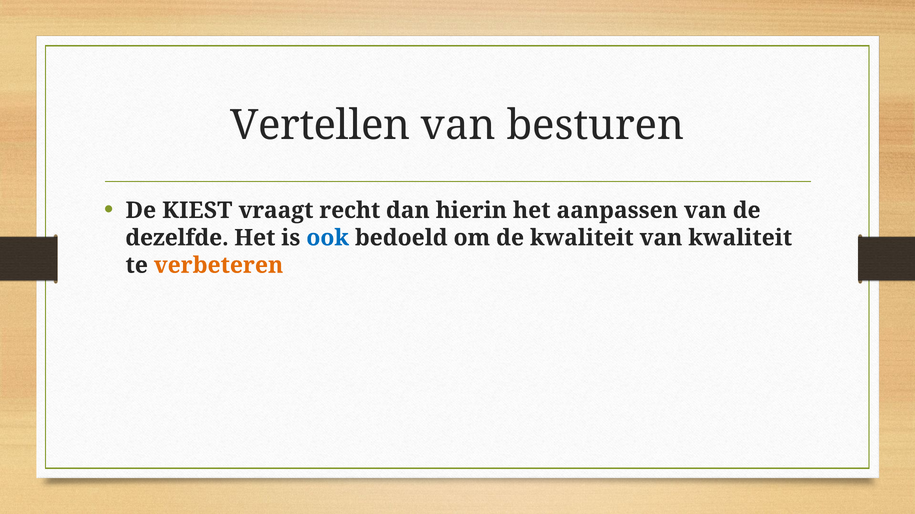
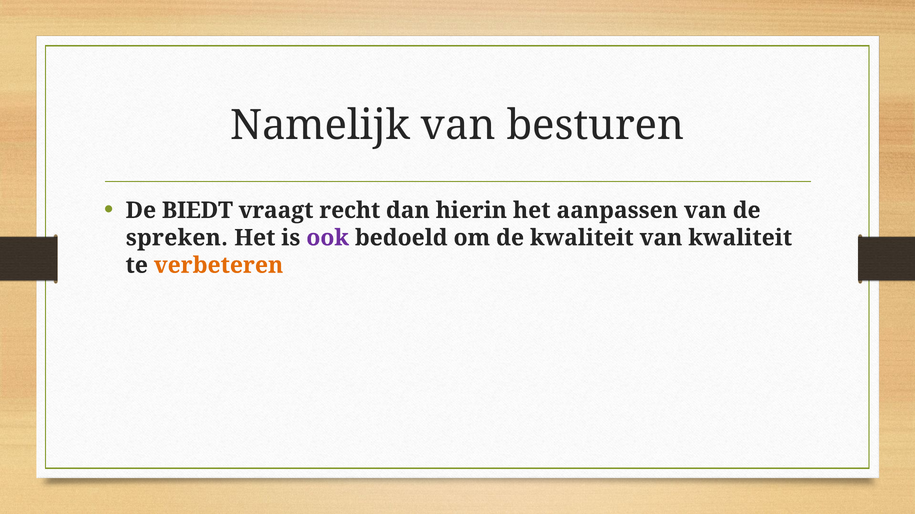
Vertellen: Vertellen -> Namelijk (320, 126)
KIEST: KIEST -> BIEDT (197, 211)
dezelfde: dezelfde -> spreken (177, 238)
ook colour: blue -> purple (328, 238)
